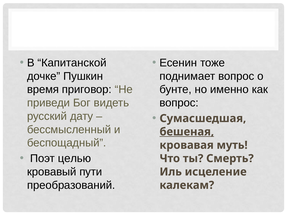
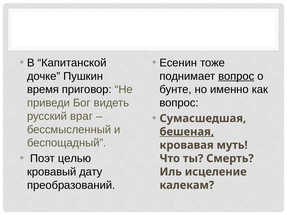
вопрос underline: none -> present (236, 76)
дату: дату -> враг (81, 116)
пути: пути -> дату (91, 172)
